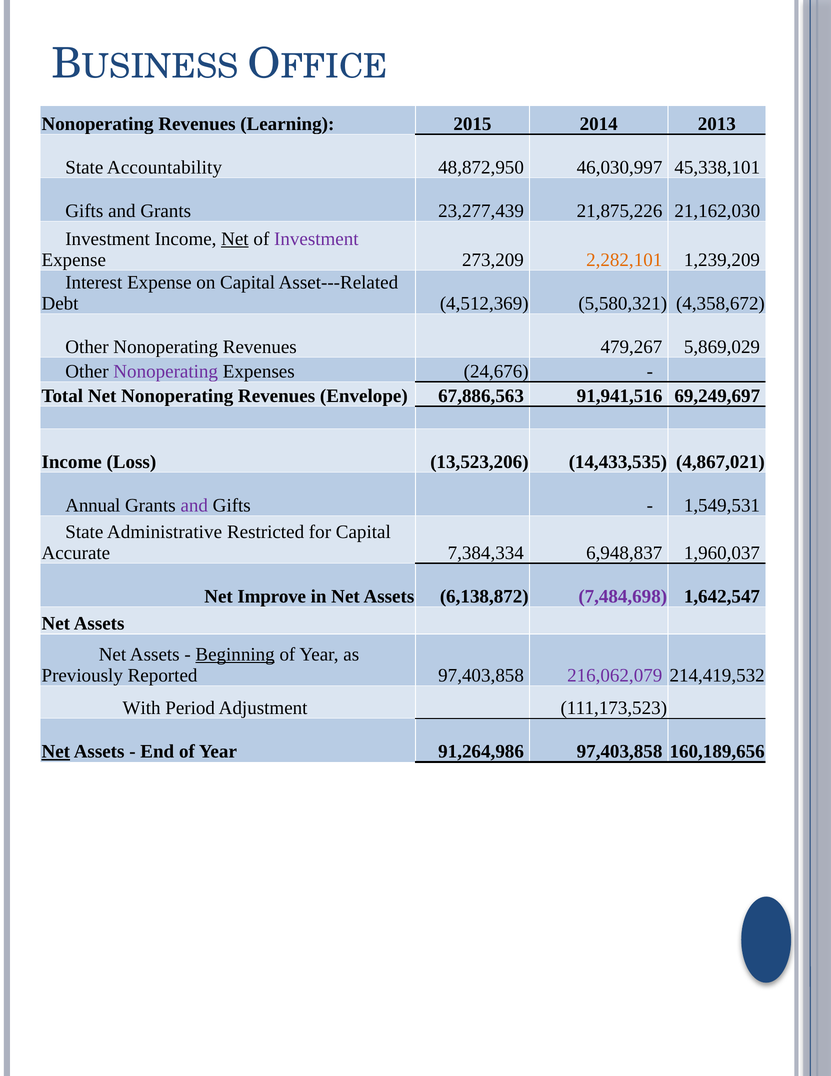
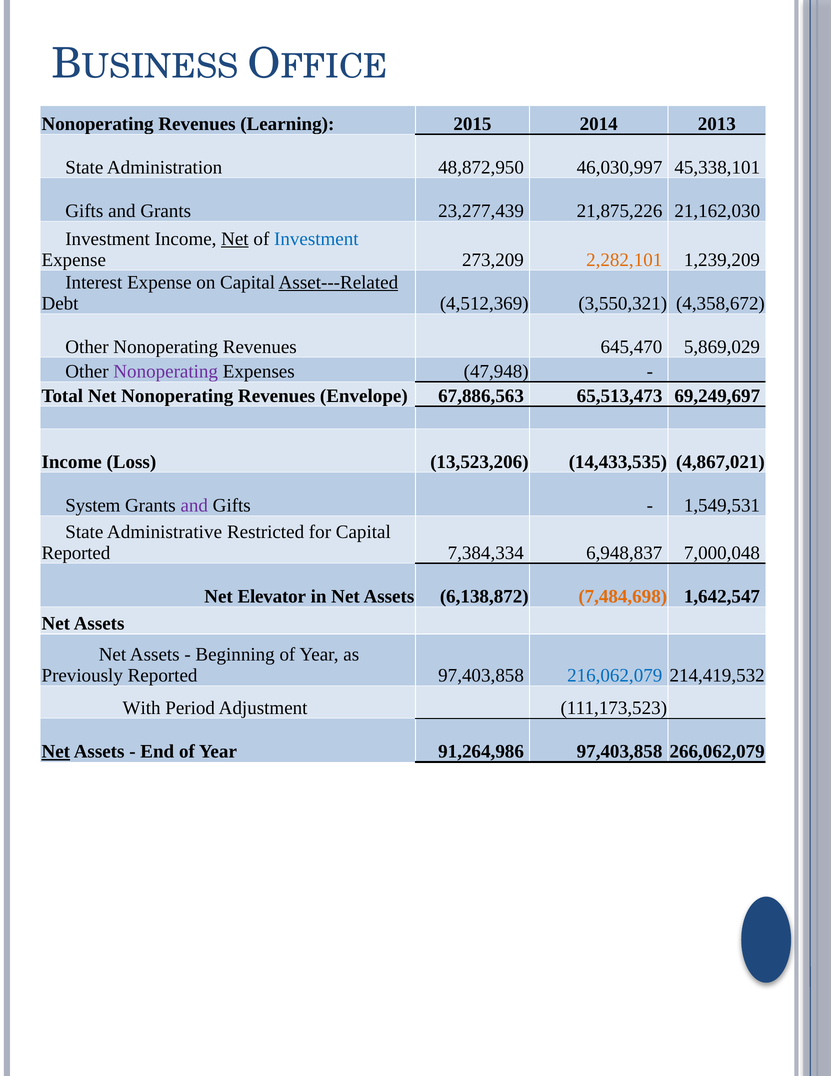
Accountability: Accountability -> Administration (165, 167)
Investment colour: purple -> blue (316, 239)
Asset---Related underline: none -> present (338, 282)
5,580,321: 5,580,321 -> 3,550,321 (623, 303)
479,267: 479,267 -> 645,470 (631, 347)
24,676: 24,676 -> 47,948 (496, 371)
91,941,516: 91,941,516 -> 65,513,473 (620, 396)
Annual: Annual -> System (93, 505)
Accurate: Accurate -> Reported (76, 553)
1,960,037: 1,960,037 -> 7,000,048 (722, 553)
Improve: Improve -> Elevator (272, 596)
7,484,698 colour: purple -> orange (623, 596)
Beginning underline: present -> none (235, 654)
216,062,079 colour: purple -> blue (615, 675)
160,189,656: 160,189,656 -> 266,062,079 (717, 751)
